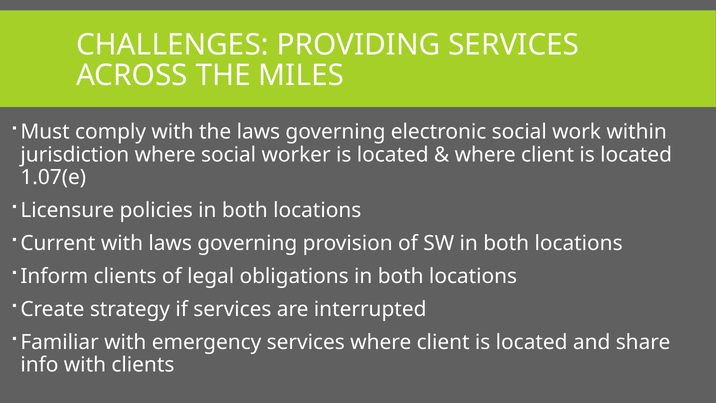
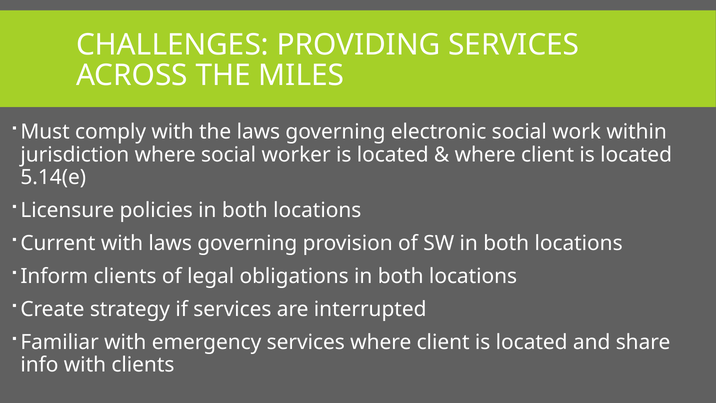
1.07(e: 1.07(e -> 5.14(e (53, 177)
